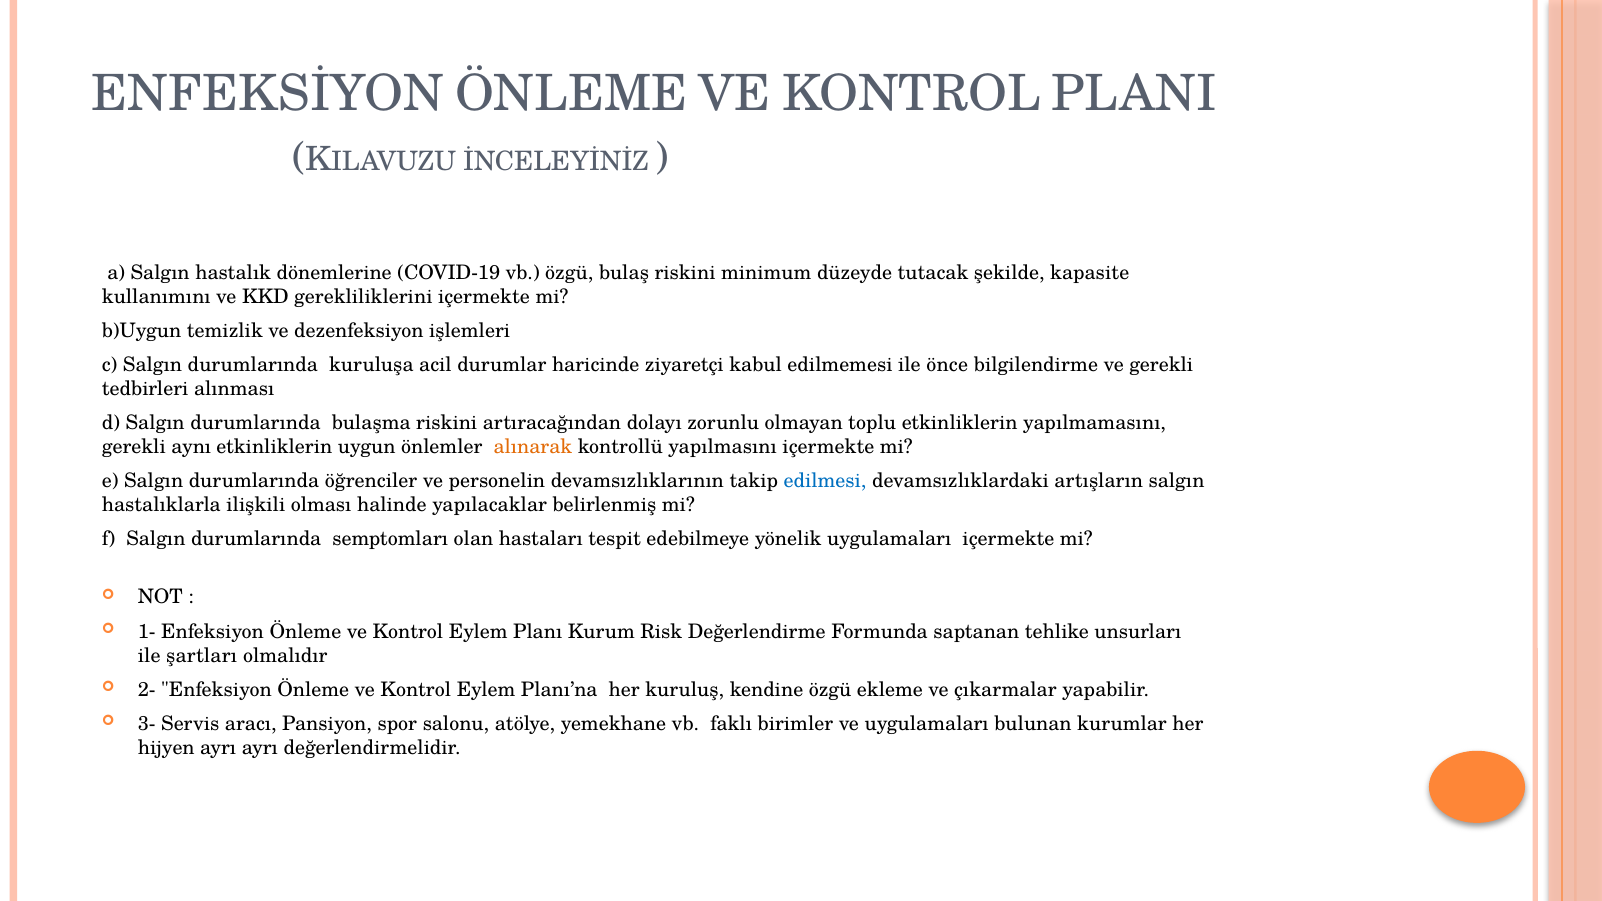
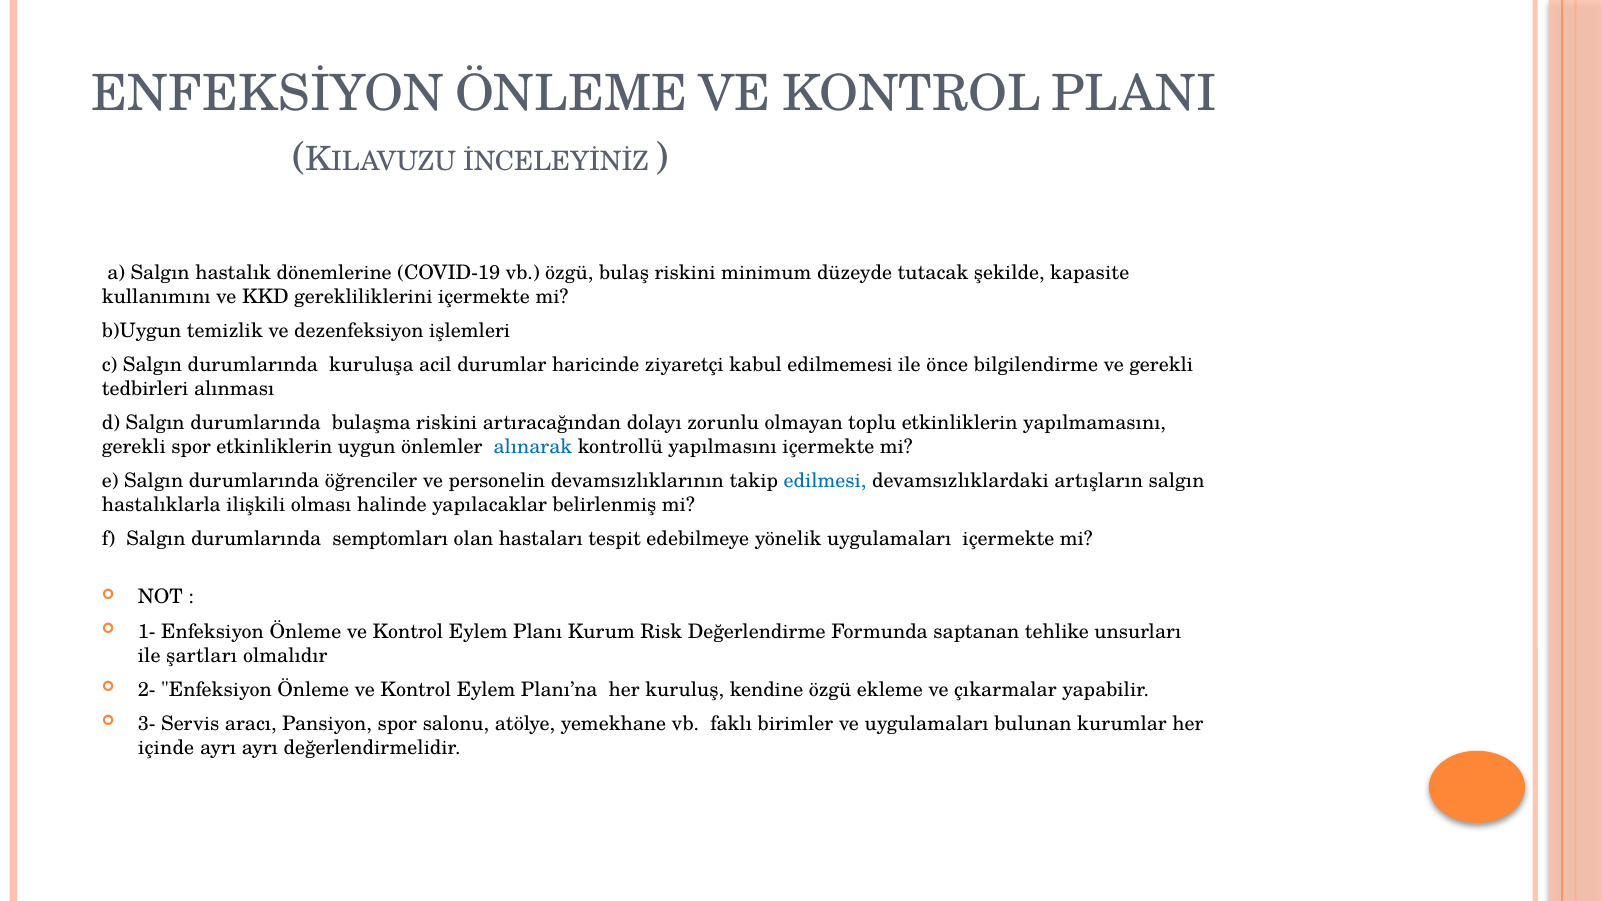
gerekli aynı: aynı -> spor (191, 447)
alınarak colour: orange -> blue (533, 447)
hijyen: hijyen -> içinde (166, 748)
